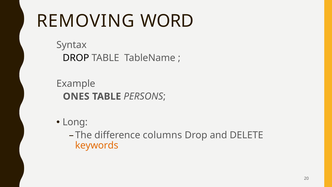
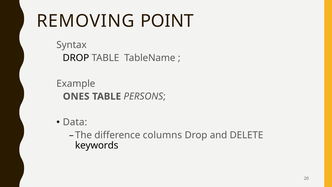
WORD: WORD -> POINT (167, 21)
Long: Long -> Data (75, 122)
keywords colour: orange -> black (97, 145)
